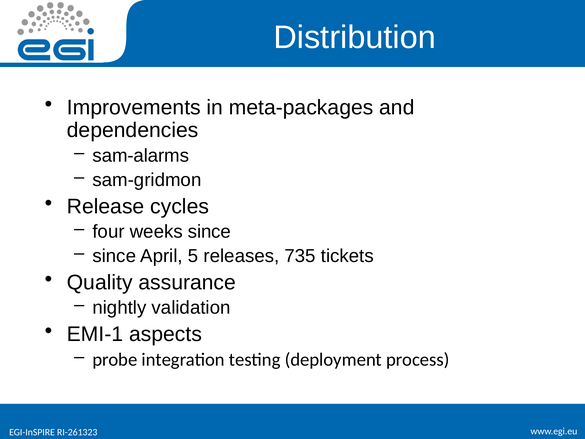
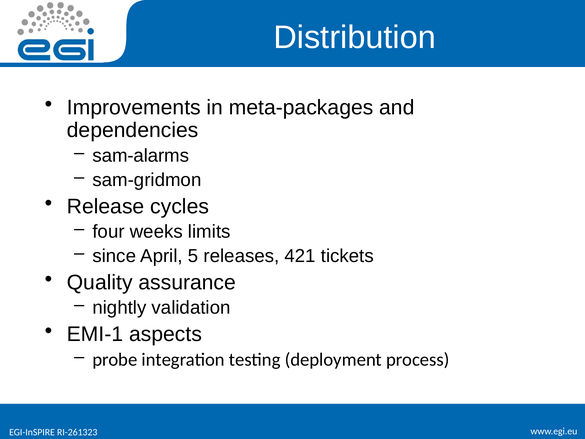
weeks since: since -> limits (209, 232)
735: 735 -> 421 (300, 256)
